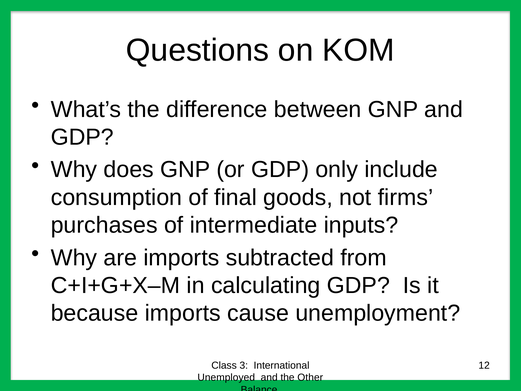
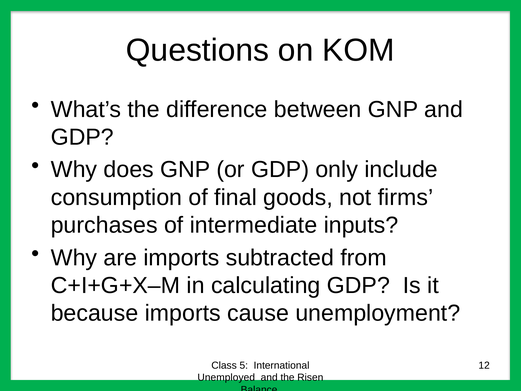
3: 3 -> 5 (244, 365)
Other: Other -> Risen (310, 377)
